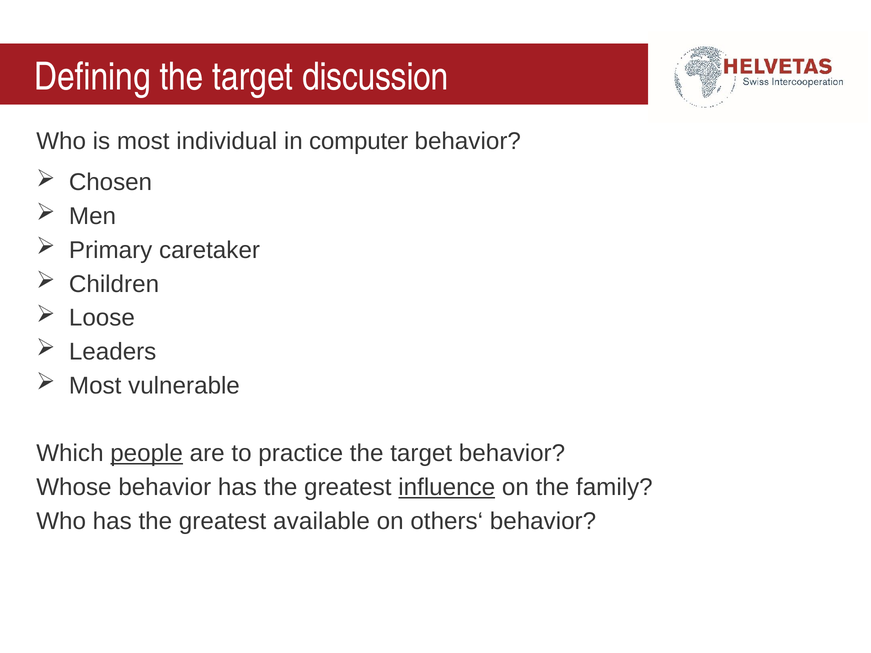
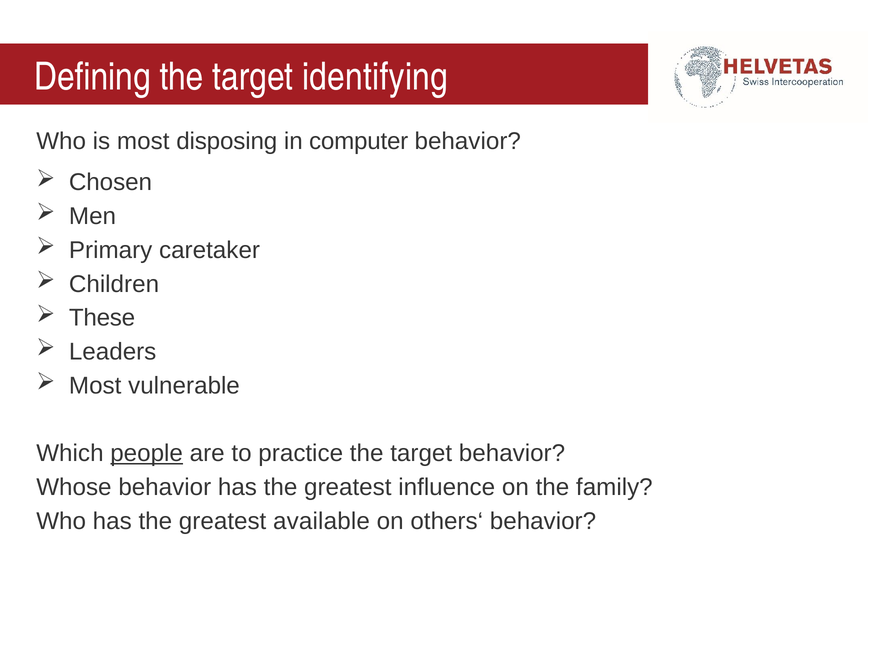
discussion: discussion -> identifying (375, 77)
individual: individual -> disposing (227, 141)
Loose: Loose -> These (102, 318)
influence underline: present -> none (447, 487)
